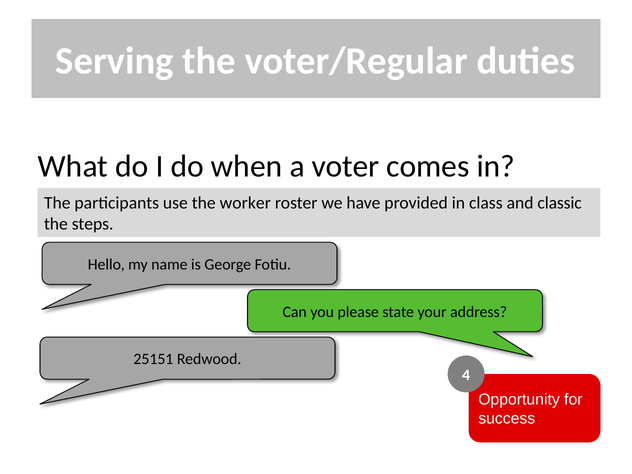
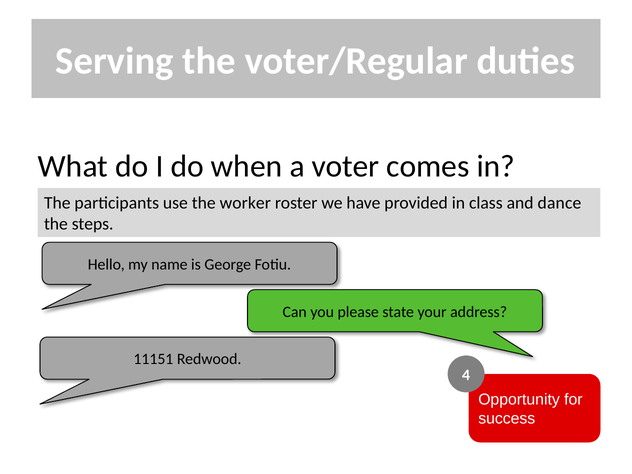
classic: classic -> dance (559, 203)
25151: 25151 -> 11151 (153, 359)
